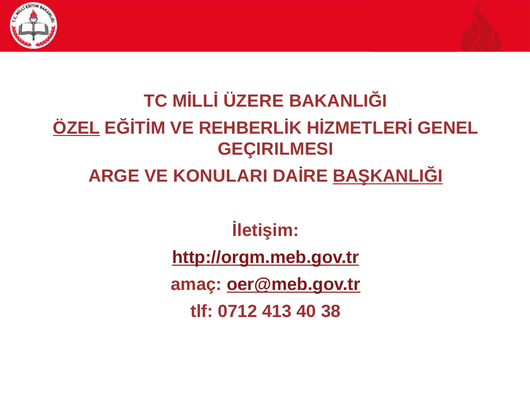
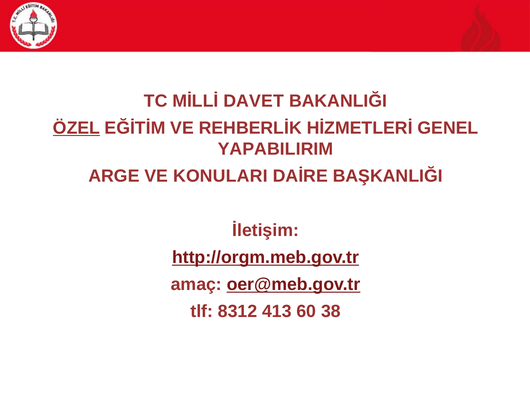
ÜZERE: ÜZERE -> DAVET (254, 101)
GEÇIRILMESI: GEÇIRILMESI -> YAPABILIRIM (276, 149)
BAŞKANLIĞI underline: present -> none (388, 176)
0712: 0712 -> 8312 (238, 312)
40: 40 -> 60 (306, 312)
